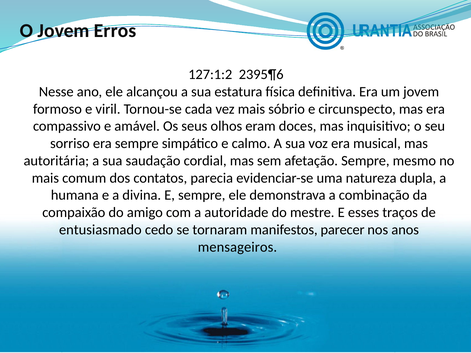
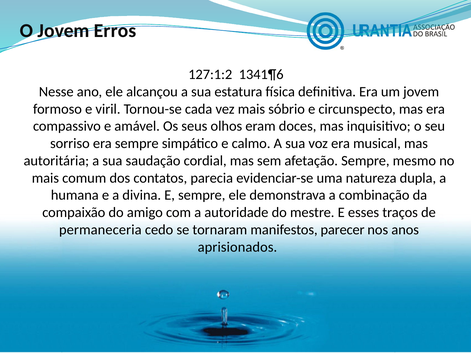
2395¶6: 2395¶6 -> 1341¶6 (261, 75)
entusiasmado: entusiasmado -> permaneceria (100, 230)
mensageiros: mensageiros -> aprisionados (237, 247)
